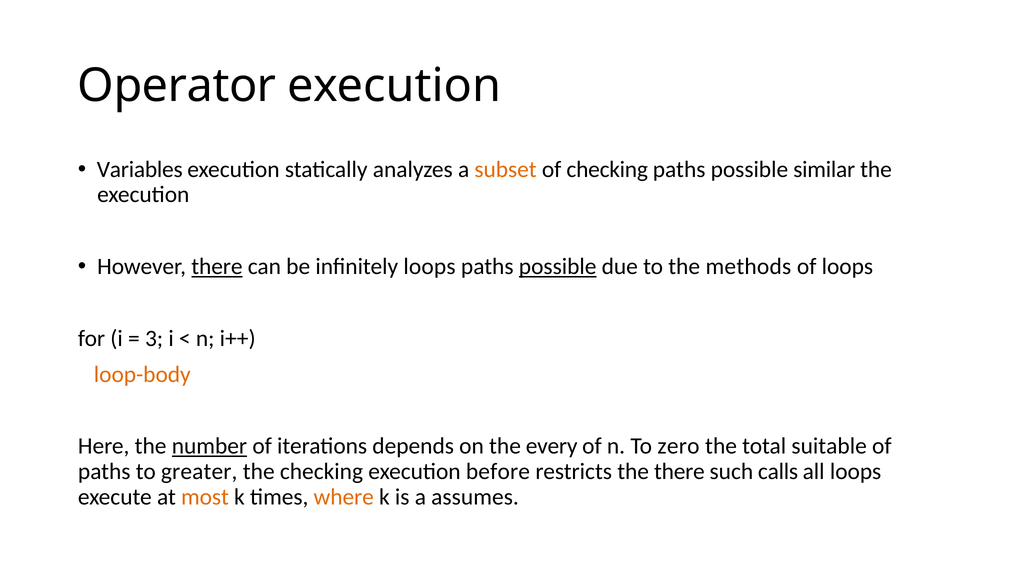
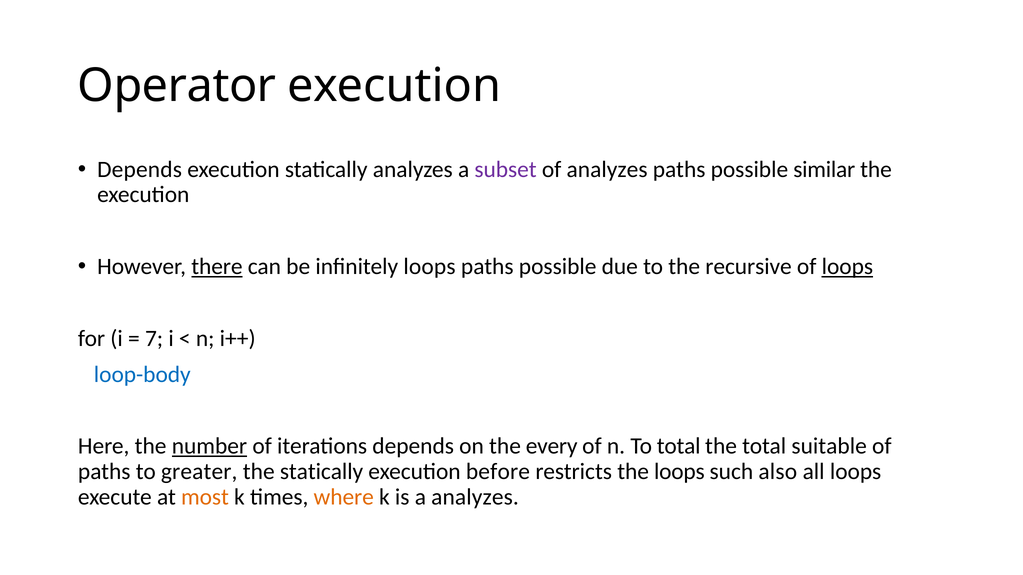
Variables: Variables -> Depends (140, 170)
subset colour: orange -> purple (506, 170)
of checking: checking -> analyzes (607, 170)
possible underline: present -> none (558, 267)
methods: methods -> recursive (749, 267)
loops underline: none -> present (847, 267)
3: 3 -> 7 (154, 339)
loop-body colour: orange -> blue (142, 375)
To zero: zero -> total (679, 447)
the checking: checking -> statically (322, 472)
the there: there -> loops (679, 472)
calls: calls -> also (778, 472)
a assumes: assumes -> analyzes (475, 497)
